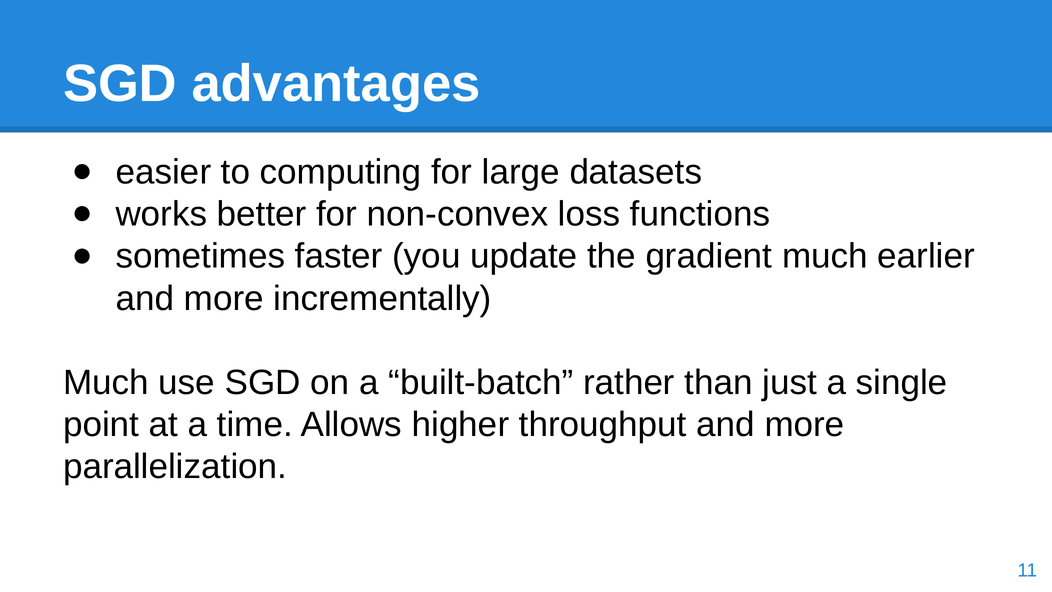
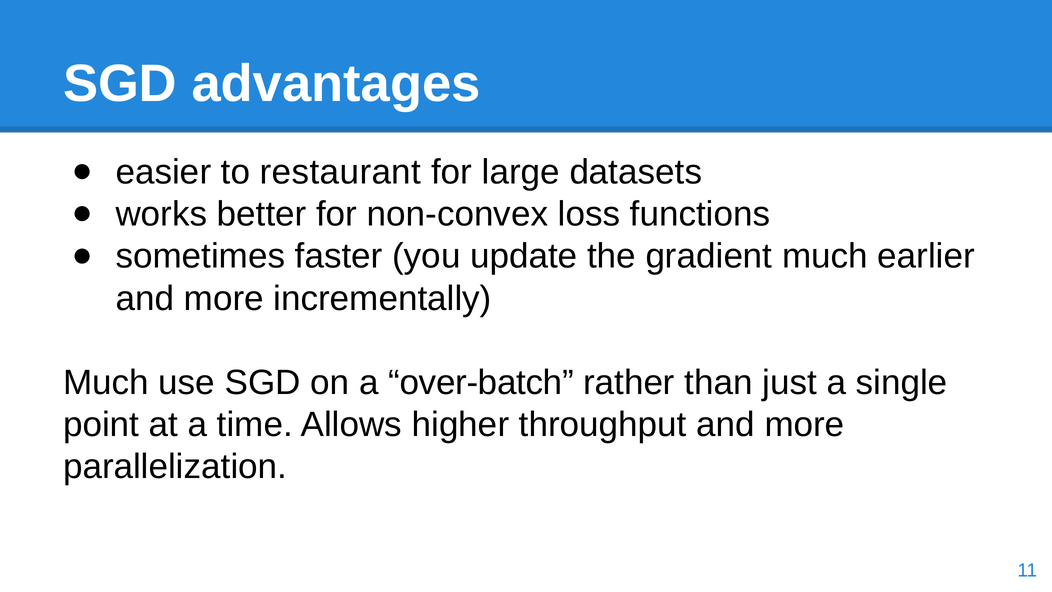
computing: computing -> restaurant (340, 172)
built-batch: built-batch -> over-batch (481, 383)
